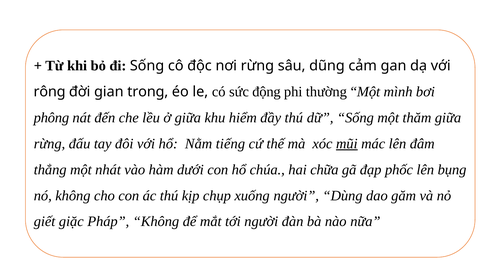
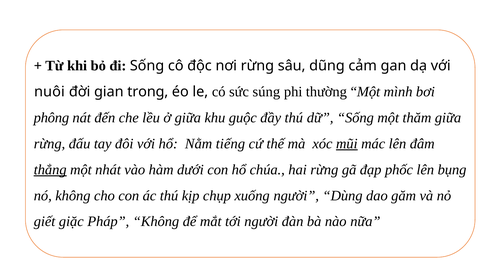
rông: rông -> nuôi (49, 92)
động: động -> súng (266, 92)
hiểm: hiểm -> guộc (243, 118)
thẳng underline: none -> present (50, 170)
hai chữa: chữa -> rừng (324, 170)
